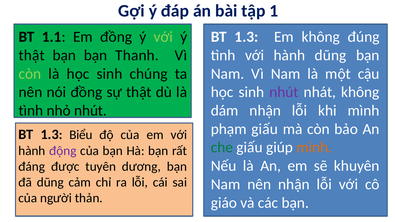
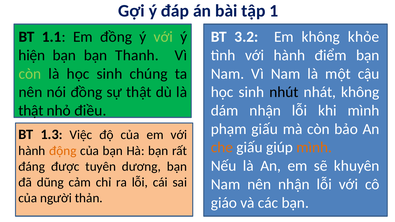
1.3: 1.3 -> 3.2 (246, 37)
đúng: đúng -> khỏe (364, 37)
thật: thật -> hiện (32, 55)
hành dũng: dũng -> điểm (331, 55)
nhút colour: purple -> black (284, 92)
tình: tình -> thật (31, 111)
nhỏ nhút: nhút -> điều (90, 111)
Biểu: Biểu -> Việc (81, 135)
che colour: green -> orange (222, 148)
động colour: purple -> orange (63, 151)
